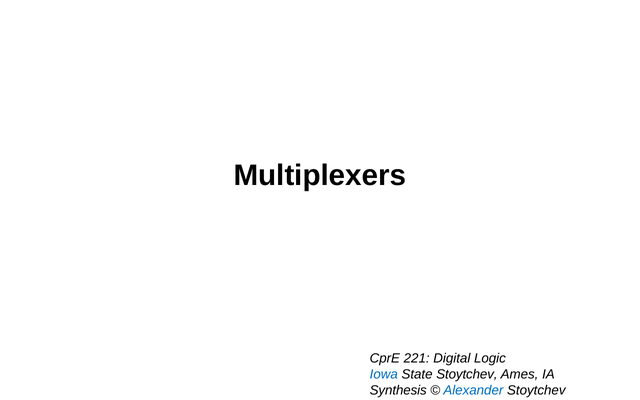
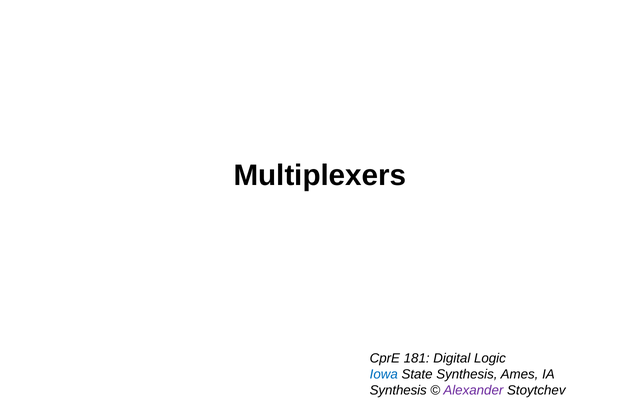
221: 221 -> 181 (417, 358)
State Stoytchev: Stoytchev -> Synthesis (467, 374)
Alexander colour: blue -> purple (473, 390)
